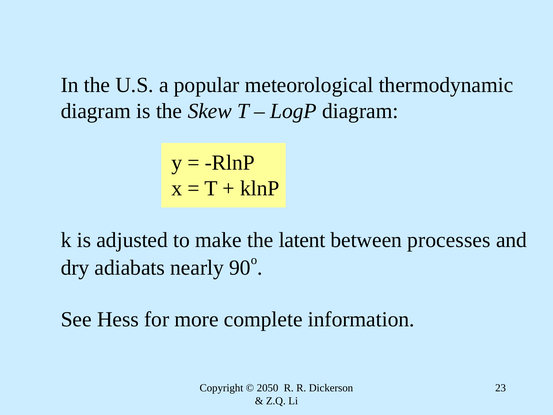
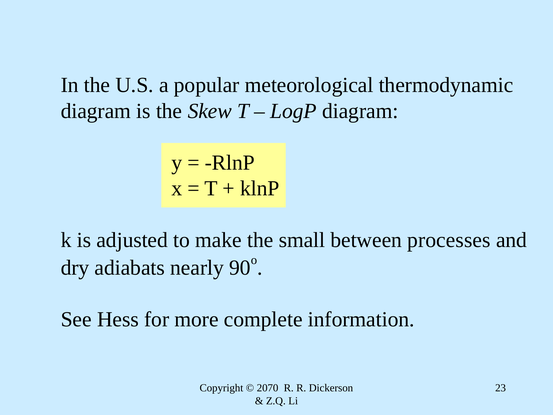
latent: latent -> small (302, 240)
2050: 2050 -> 2070 (268, 388)
